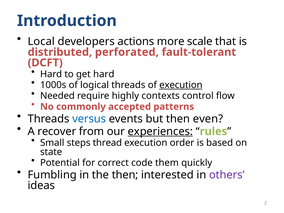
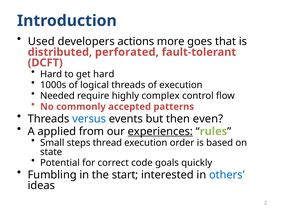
Local: Local -> Used (41, 42)
scale: scale -> goes (200, 42)
execution underline: present -> none (181, 85)
contexts: contexts -> complex (161, 96)
recover: recover -> applied (57, 131)
them: them -> goals (167, 163)
the then: then -> start (125, 175)
others colour: purple -> blue (227, 175)
